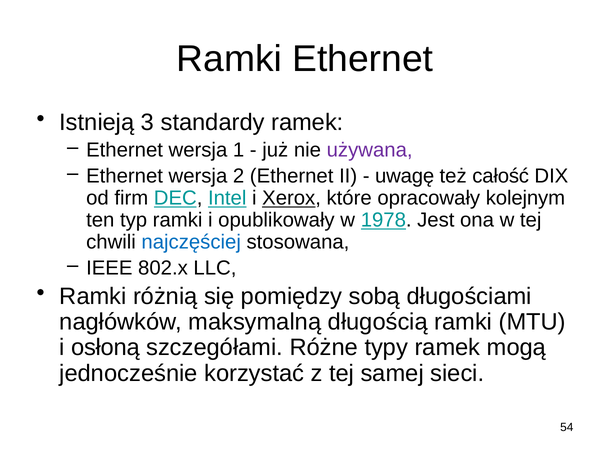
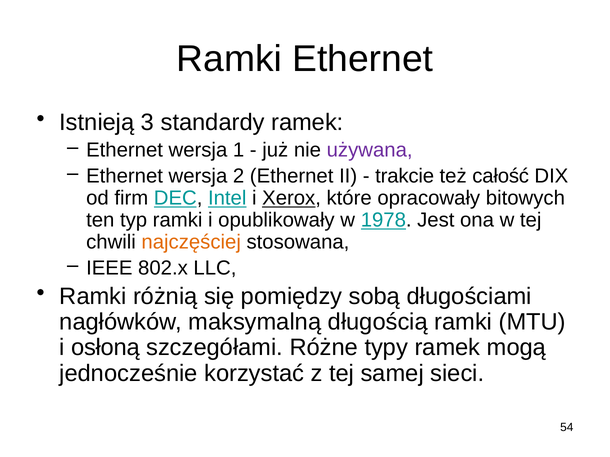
uwagę: uwagę -> trakcie (405, 176)
kolejnym: kolejnym -> bitowych (525, 198)
najczęściej colour: blue -> orange (191, 242)
